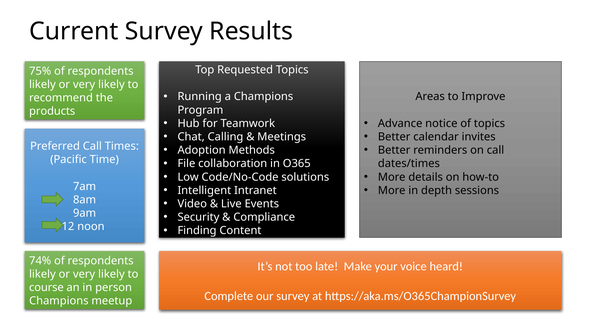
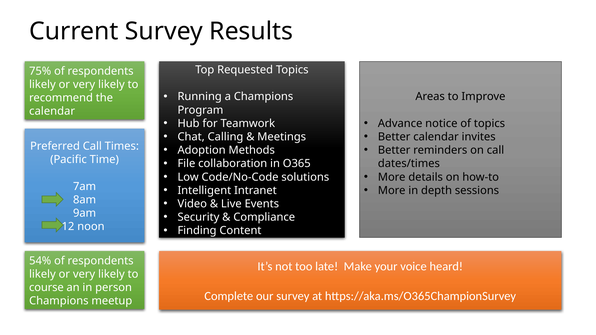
products: products -> calendar (52, 111)
74%: 74% -> 54% (40, 261)
